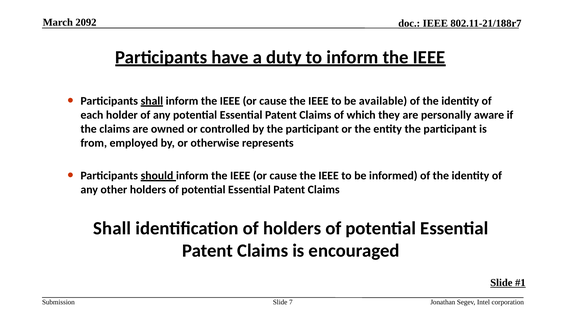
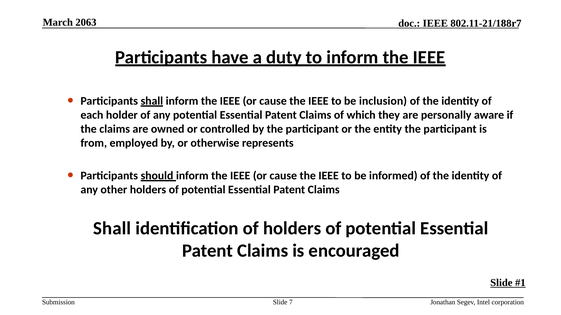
2092: 2092 -> 2063 (86, 22)
available: available -> inclusion (383, 101)
